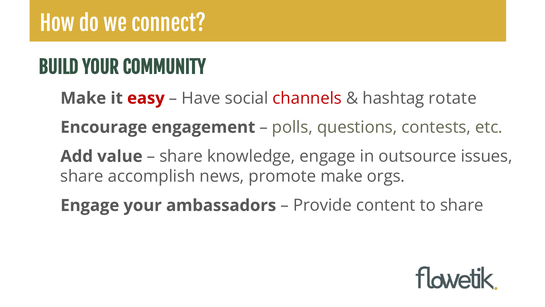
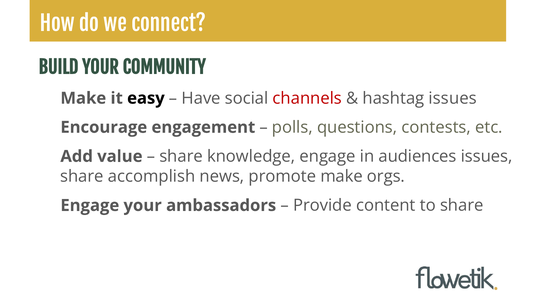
easy colour: red -> black (146, 98)
hashtag rotate: rotate -> issues (453, 98)
outsource: outsource -> audiences (418, 156)
